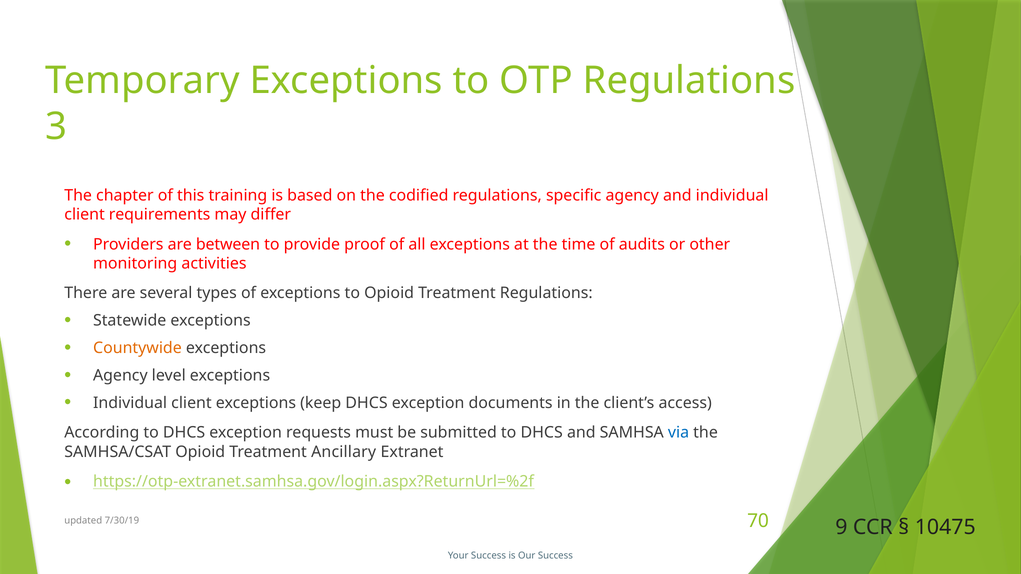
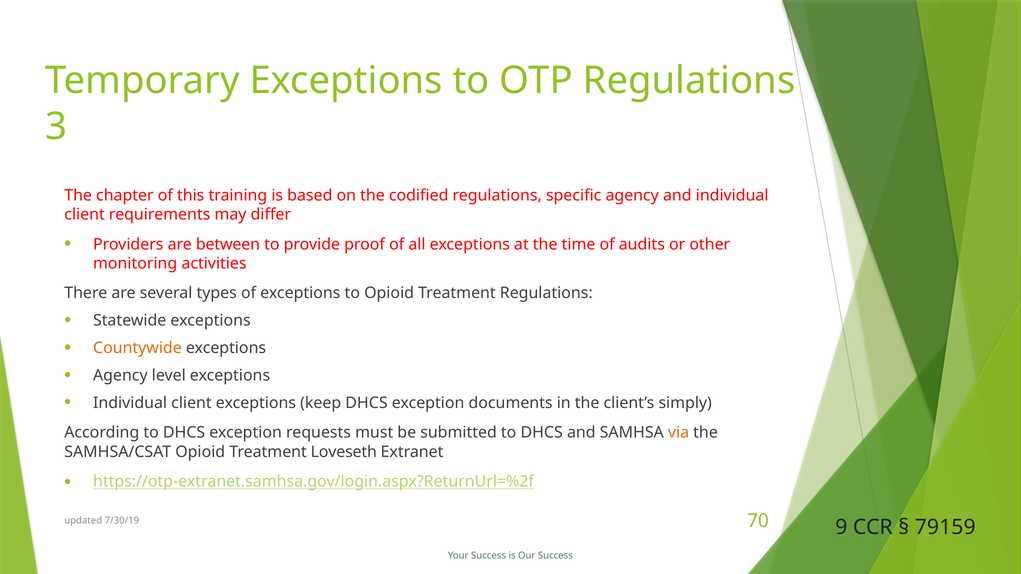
access: access -> simply (685, 403)
via colour: blue -> orange (679, 433)
Ancillary: Ancillary -> Loveseth (344, 452)
10475: 10475 -> 79159 (945, 528)
